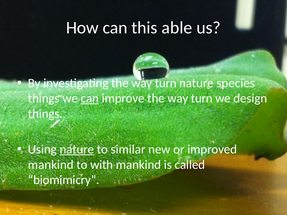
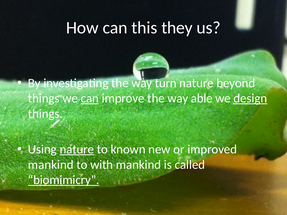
able: able -> they (177, 28)
species: species -> beyond (236, 83)
improve the way turn: turn -> able (202, 98)
design underline: none -> present (250, 98)
similar: similar -> known (128, 150)
biomimicry underline: none -> present (64, 180)
